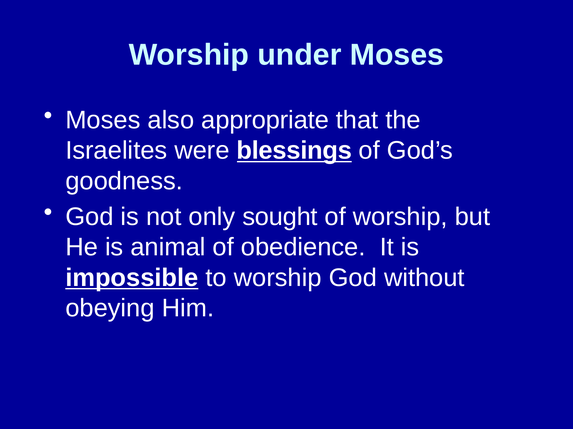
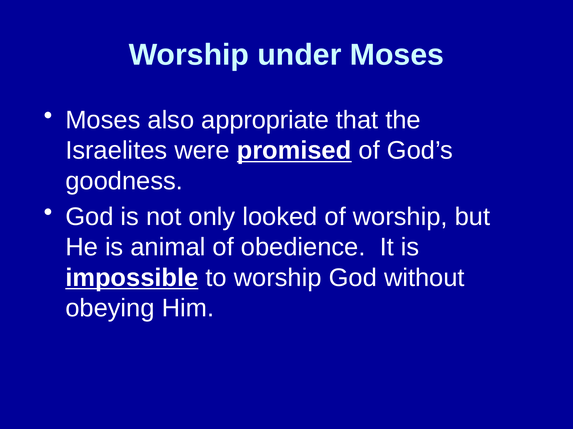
blessings: blessings -> promised (294, 151)
sought: sought -> looked (280, 217)
